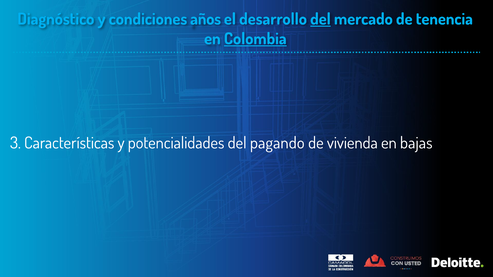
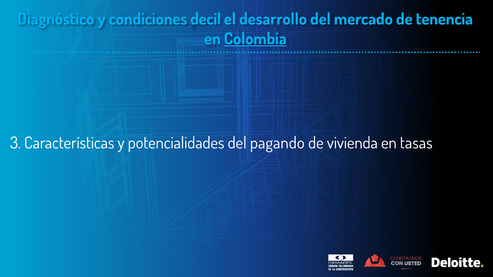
años: años -> decil (206, 19)
del underline: present -> none (320, 19)
bajas: bajas -> tasas (416, 143)
